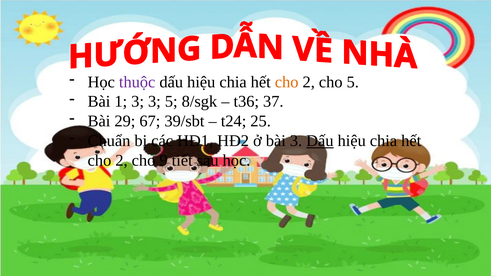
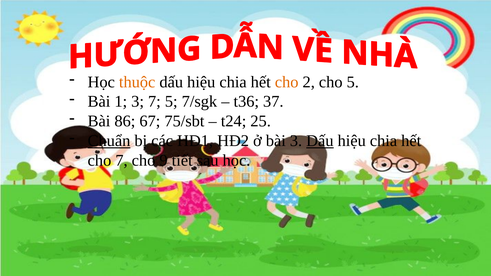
thuộc colour: purple -> orange (137, 82)
3 3: 3 -> 7 (154, 102)
8/sgk: 8/sgk -> 7/sgk (199, 102)
29: 29 -> 86 (125, 121)
39/sbt: 39/sbt -> 75/sbt (184, 121)
Chuẩn underline: none -> present (109, 141)
2: 2 -> 7 (122, 161)
